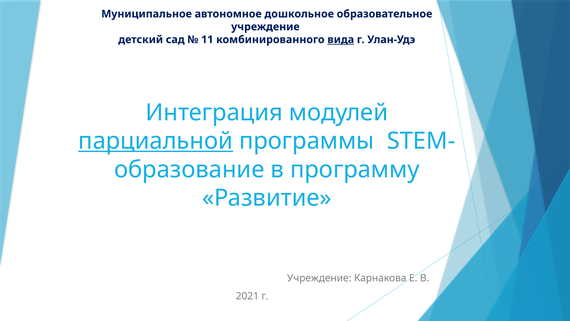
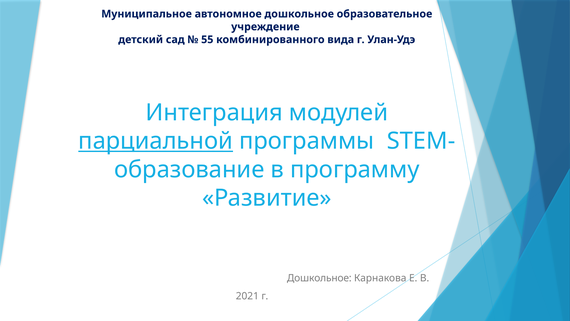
11: 11 -> 55 (207, 40)
вида underline: present -> none (341, 40)
Учреждение: Учреждение -> Дошкольное (319, 278)
